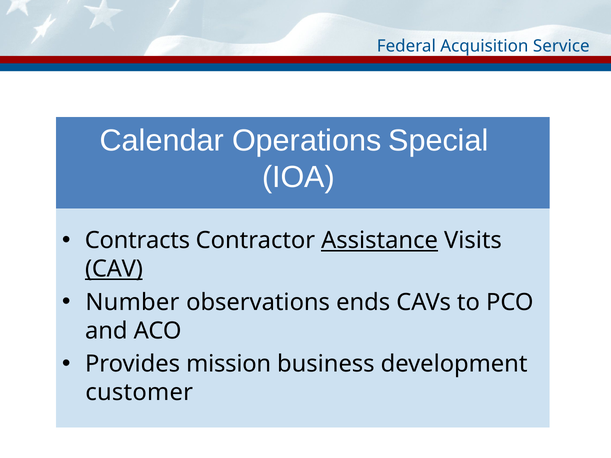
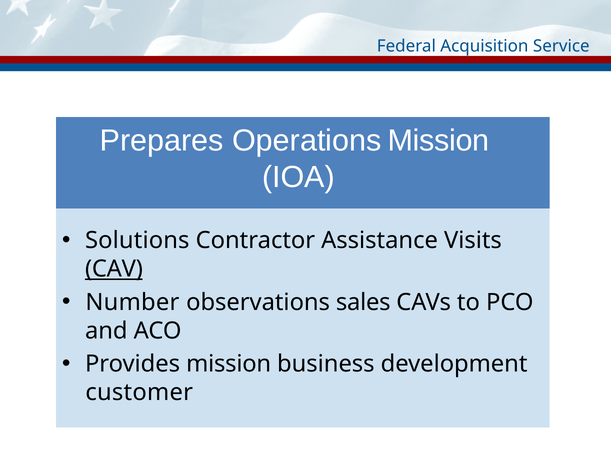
Calendar: Calendar -> Prepares (162, 141)
Operations Special: Special -> Mission (438, 141)
Contracts: Contracts -> Solutions (137, 241)
Assistance underline: present -> none (380, 241)
ends: ends -> sales (363, 302)
